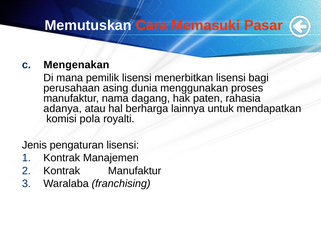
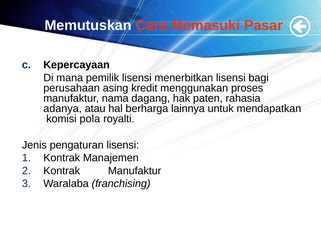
Mengenakan: Mengenakan -> Kepercayaan (77, 65)
dunia: dunia -> kredit (144, 88)
